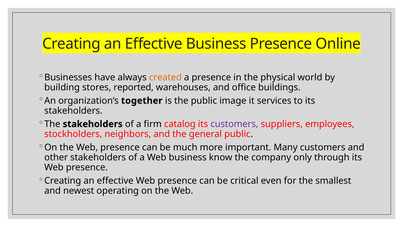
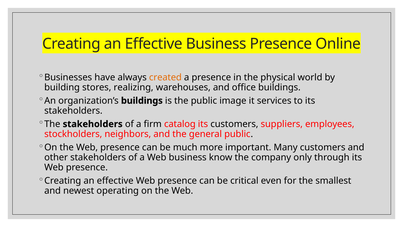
reported: reported -> realizing (134, 87)
organization’s together: together -> buildings (142, 101)
customers colour: purple -> black (234, 124)
